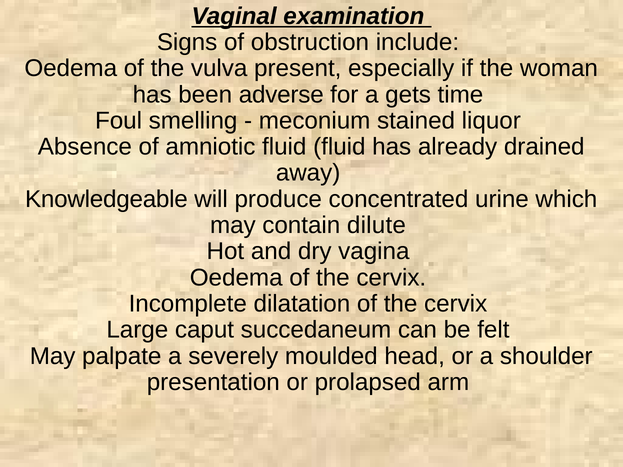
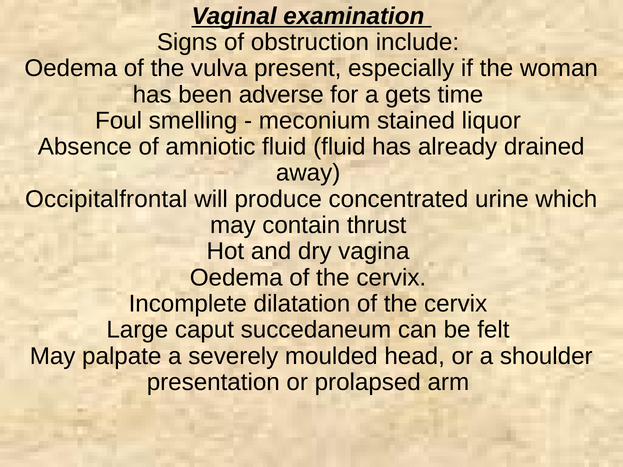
Knowledgeable: Knowledgeable -> Occipitalfrontal (106, 199)
dilute: dilute -> thrust (377, 225)
